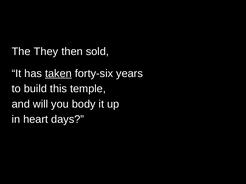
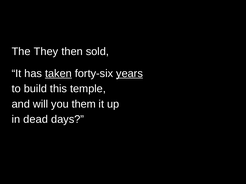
years underline: none -> present (130, 74)
body: body -> them (84, 104)
heart: heart -> dead (36, 120)
